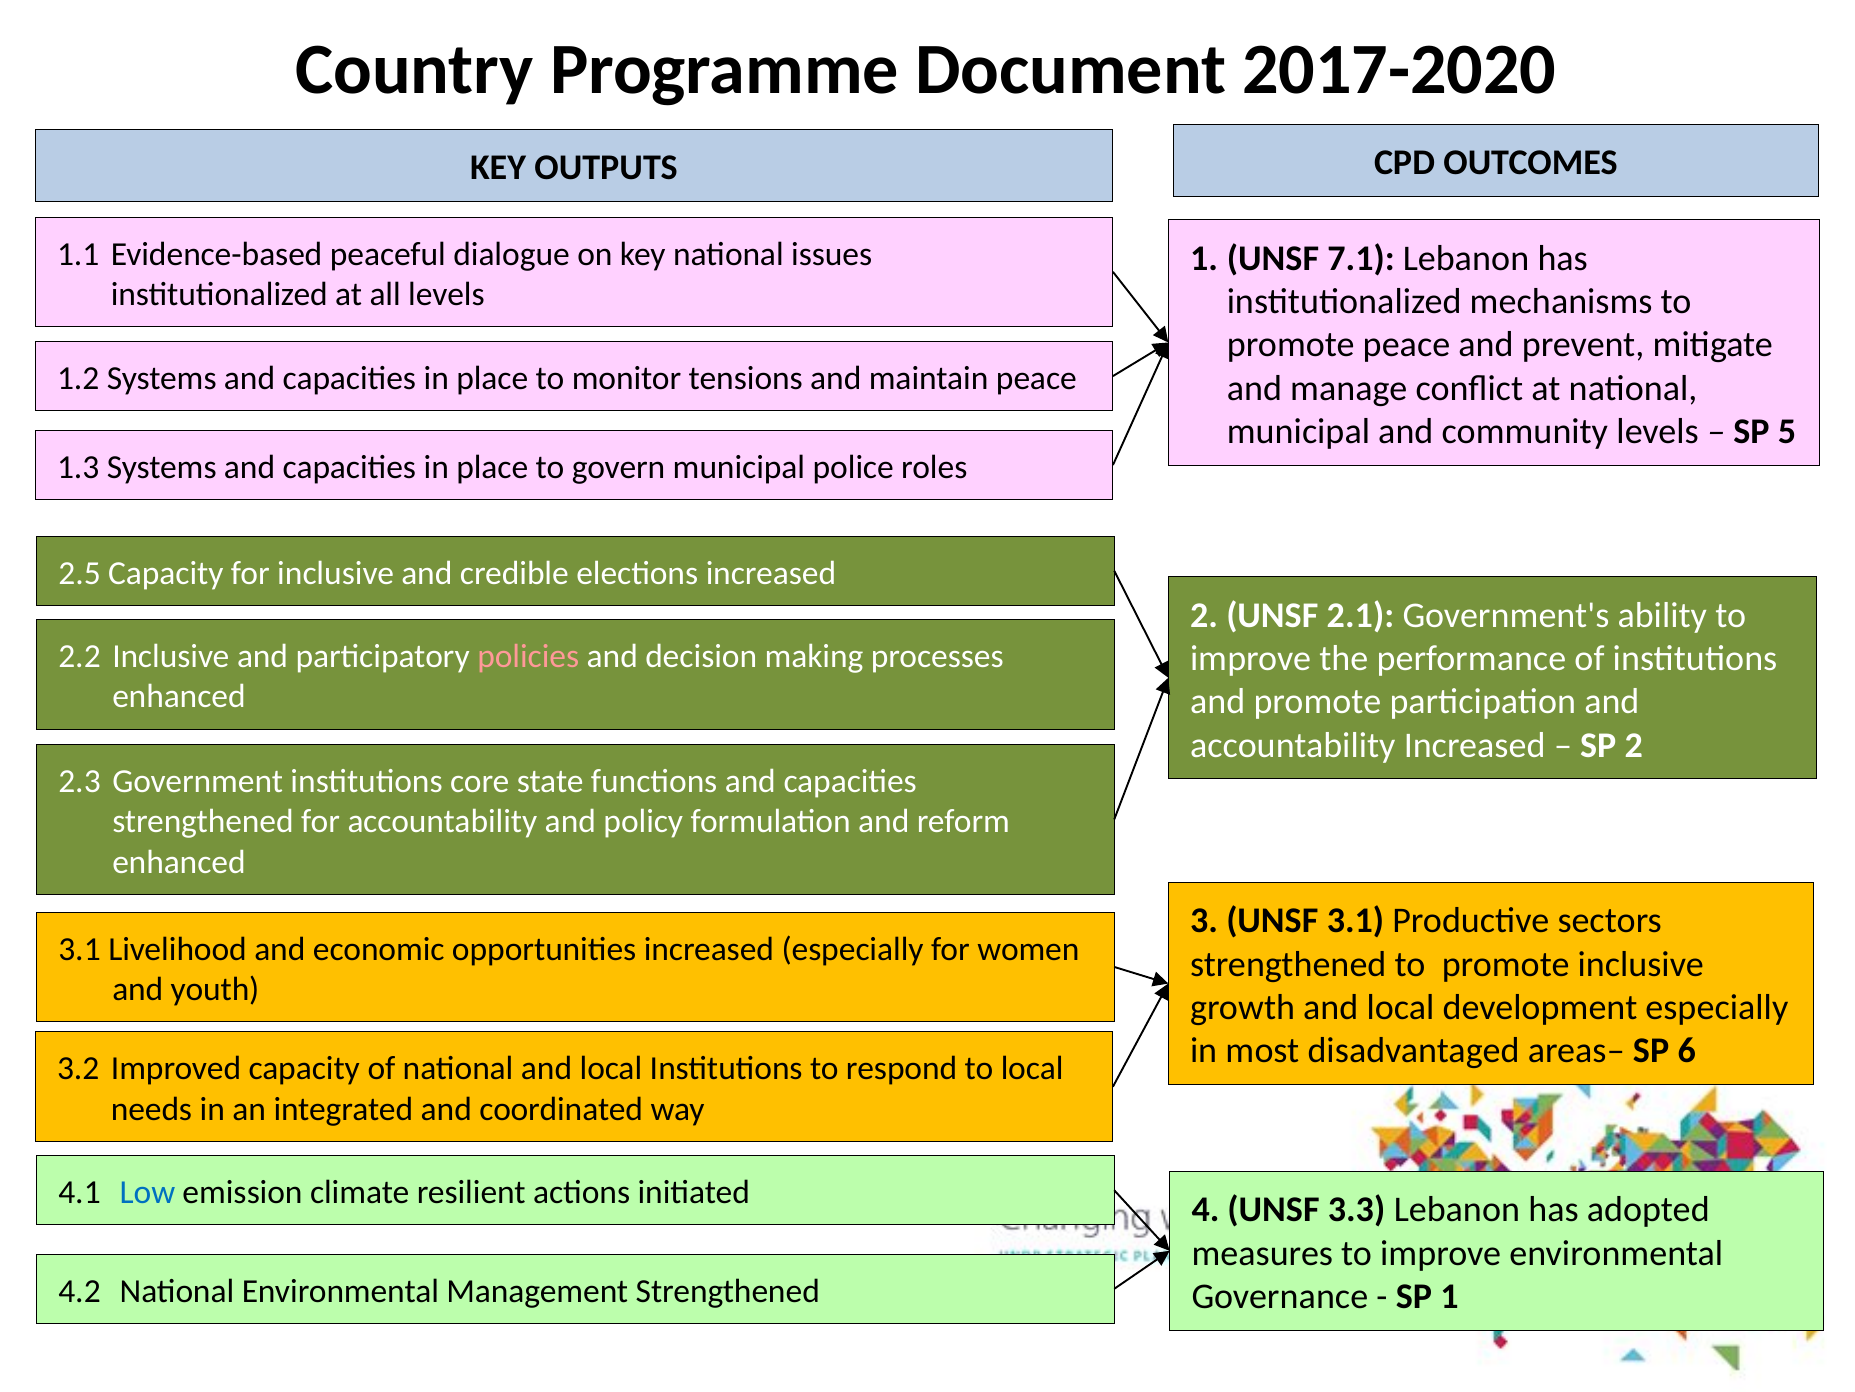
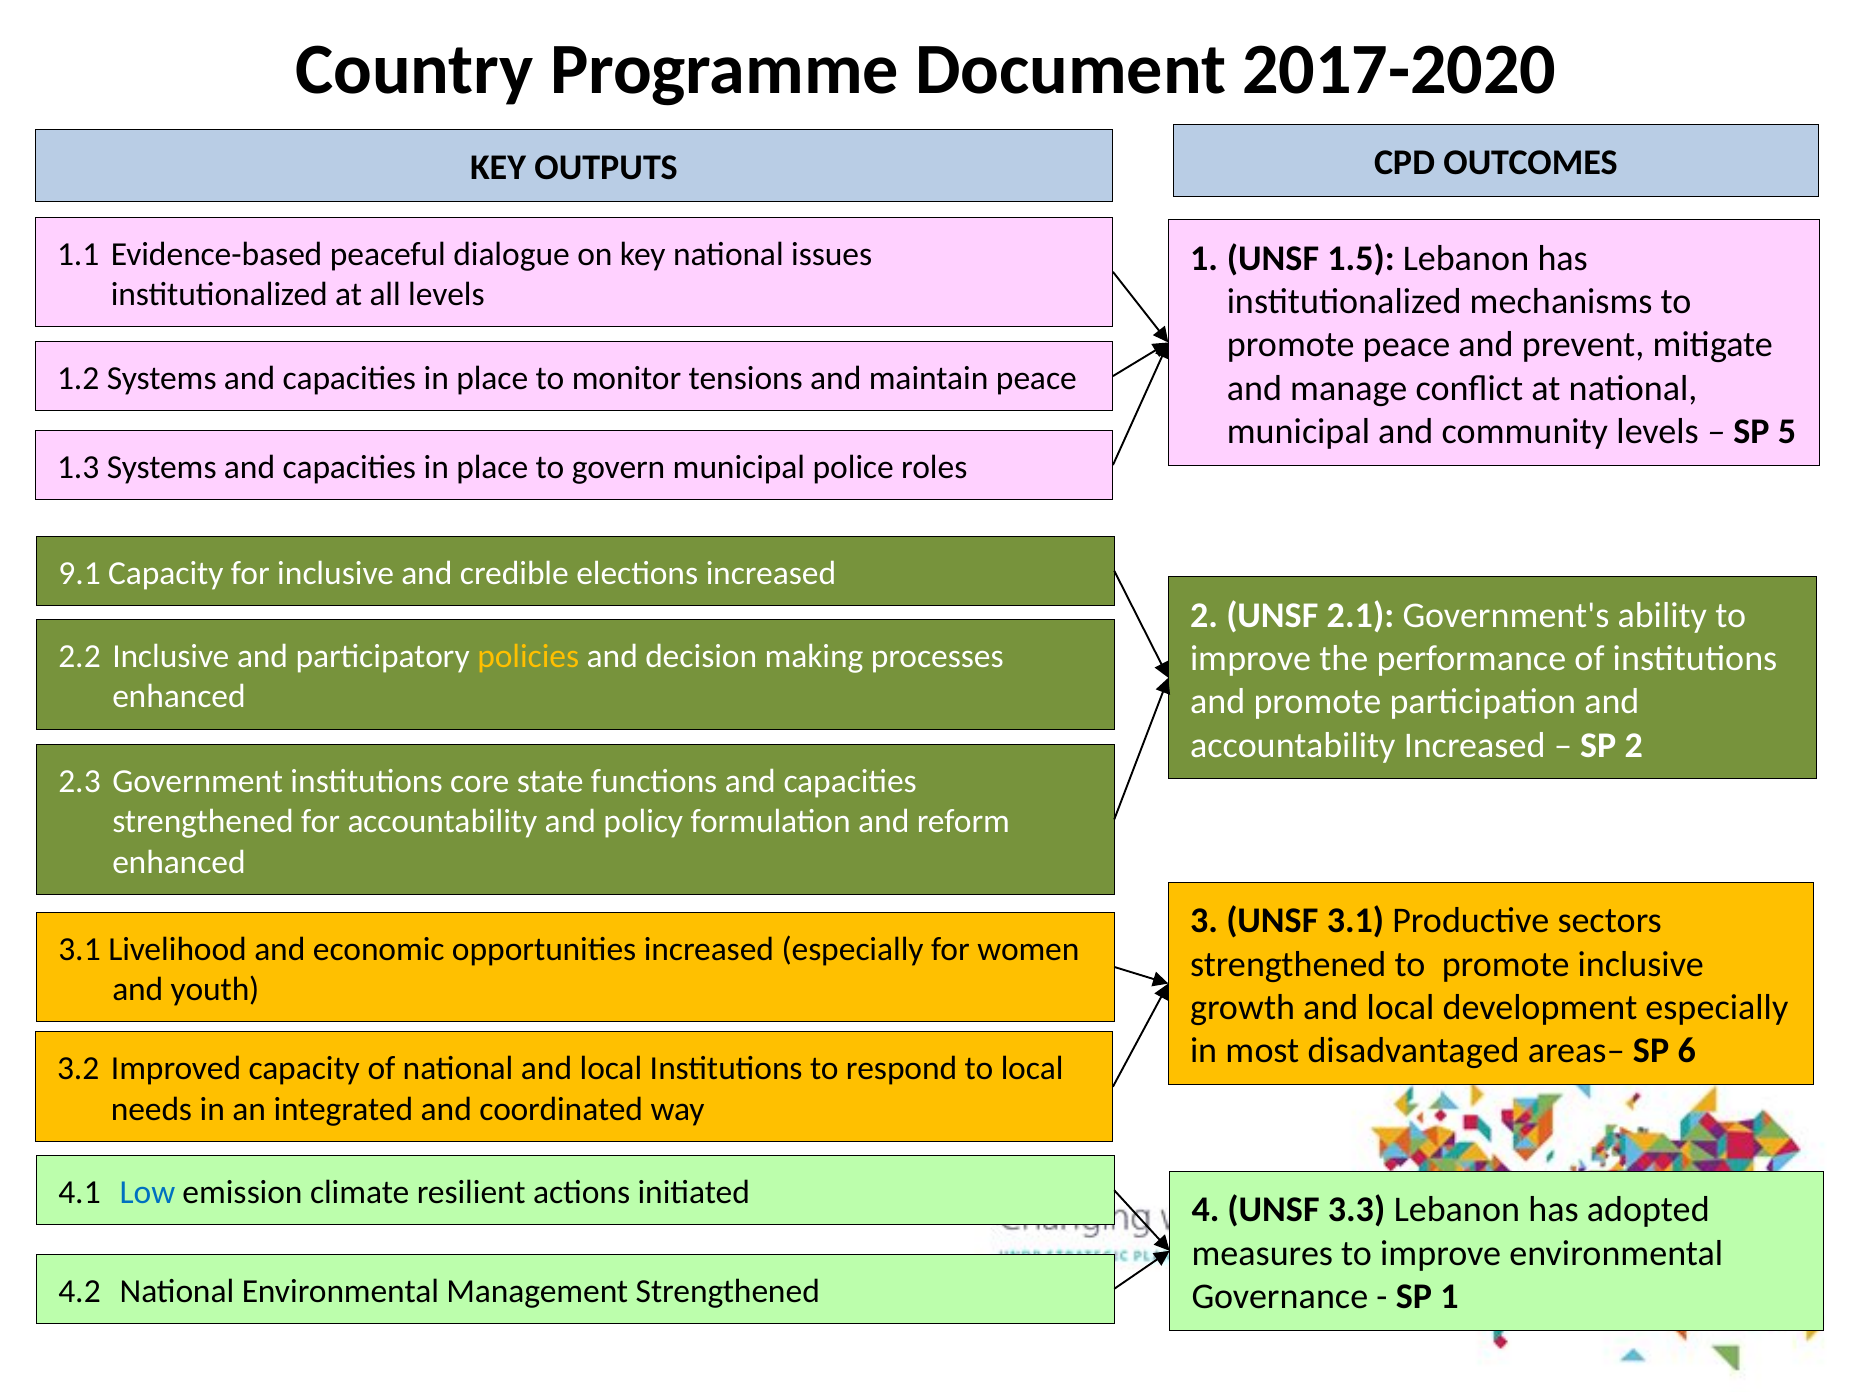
7.1: 7.1 -> 1.5 (1361, 258)
2.5: 2.5 -> 9.1 (80, 573)
policies colour: pink -> yellow (528, 656)
